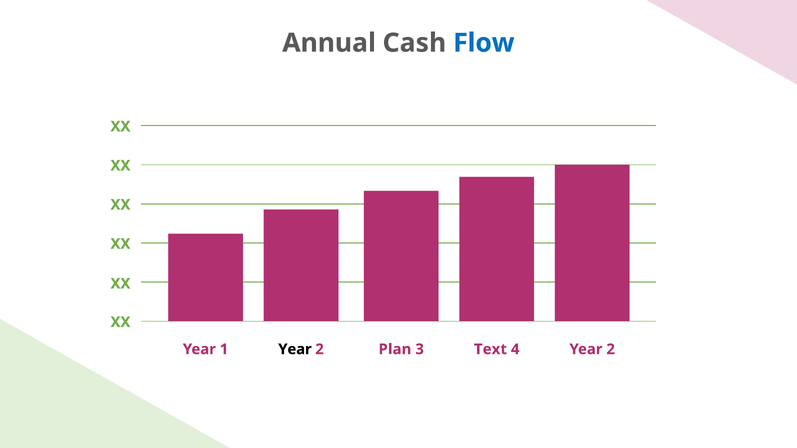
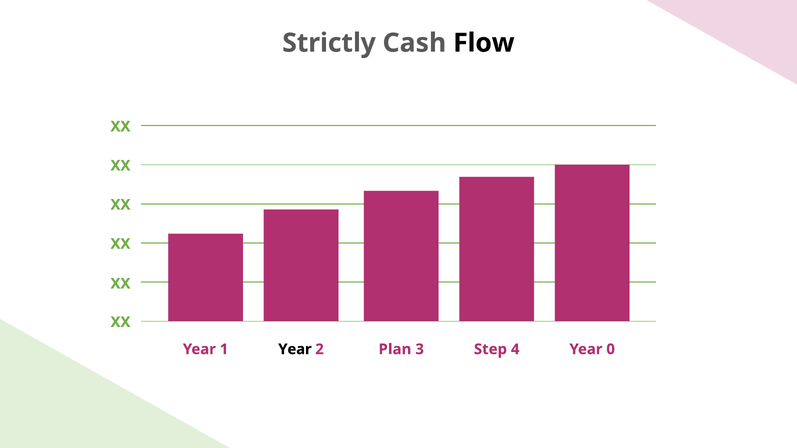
Annual: Annual -> Strictly (329, 43)
Flow colour: blue -> black (484, 43)
Text: Text -> Step (490, 349)
4 Year 2: 2 -> 0 (611, 349)
